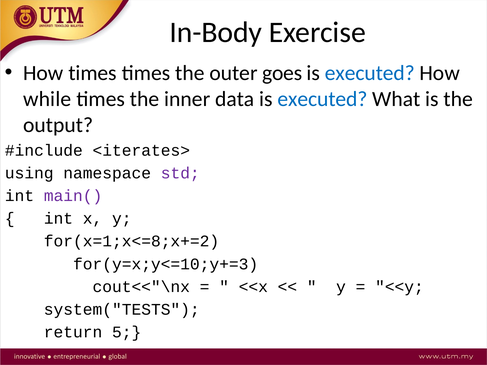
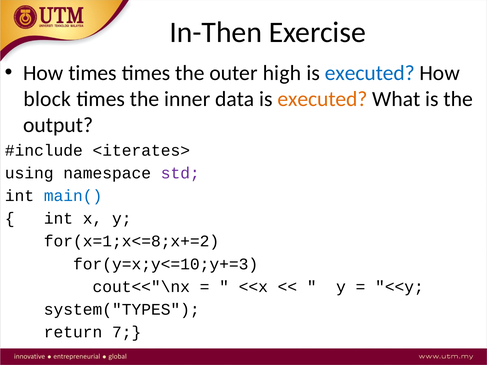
In-Body: In-Body -> In-Then (216, 33)
goes: goes -> high (282, 73)
while: while -> block (47, 99)
executed colour: blue -> orange (323, 99)
main( colour: purple -> blue (73, 196)
system("TESTS: system("TESTS -> system("TYPES (122, 310)
5: 5 -> 7 (127, 332)
